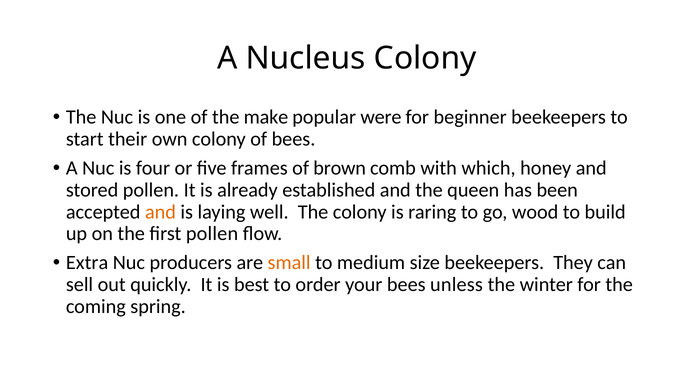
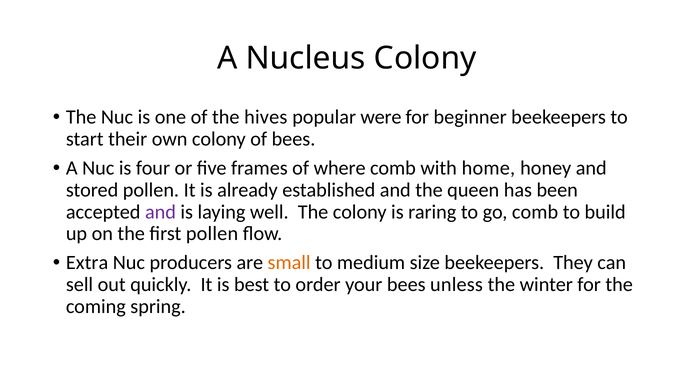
make: make -> hives (266, 117)
brown: brown -> where (340, 168)
which: which -> home (488, 168)
and colour: orange -> purple (160, 212)
go wood: wood -> comb (535, 212)
